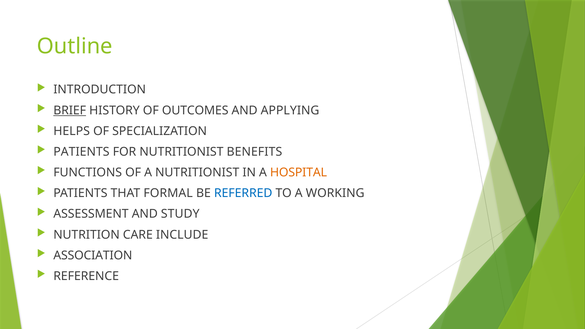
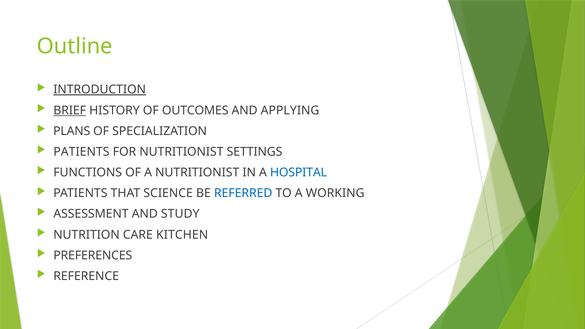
INTRODUCTION underline: none -> present (100, 90)
HELPS: HELPS -> PLANS (72, 131)
BENEFITS: BENEFITS -> SETTINGS (255, 152)
HOSPITAL colour: orange -> blue (299, 173)
FORMAL: FORMAL -> SCIENCE (168, 193)
INCLUDE: INCLUDE -> KITCHEN (182, 235)
ASSOCIATION: ASSOCIATION -> PREFERENCES (93, 255)
